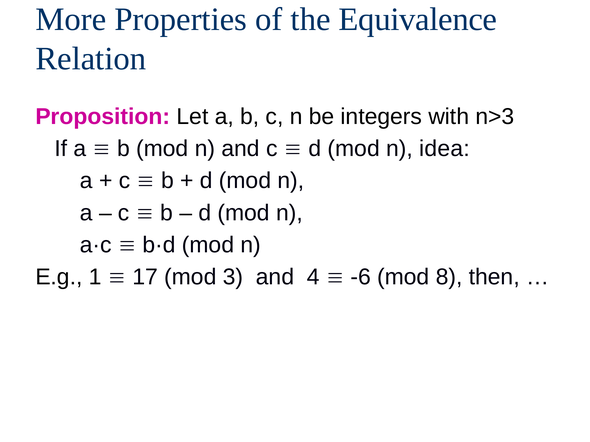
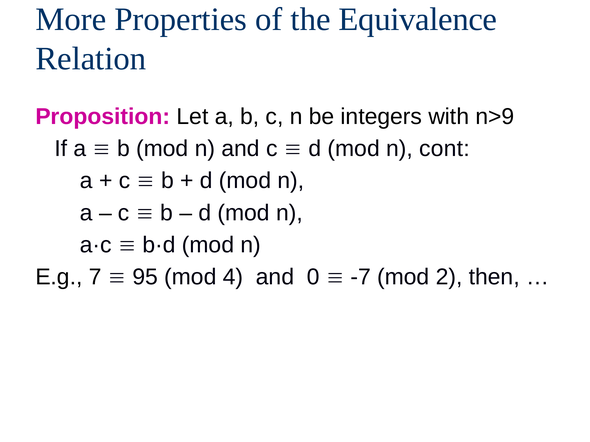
n>3: n>3 -> n>9 (495, 117)
idea: idea -> cont (444, 149)
1: 1 -> 7 (95, 277)
17: 17 -> 95 (145, 277)
3: 3 -> 4 (233, 277)
4: 4 -> 0 (313, 277)
-6: -6 -> -7 (361, 277)
8: 8 -> 2 (449, 277)
